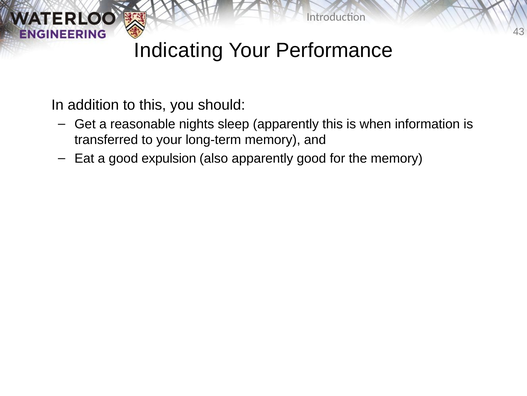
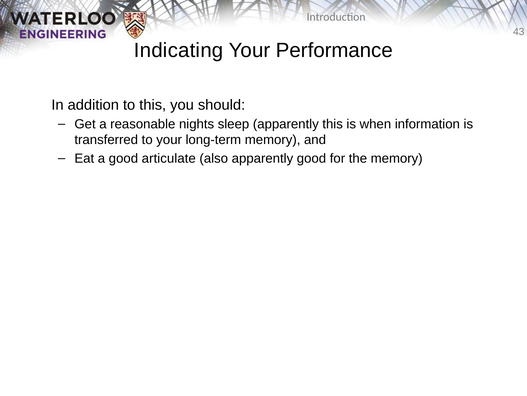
expulsion: expulsion -> articulate (169, 158)
